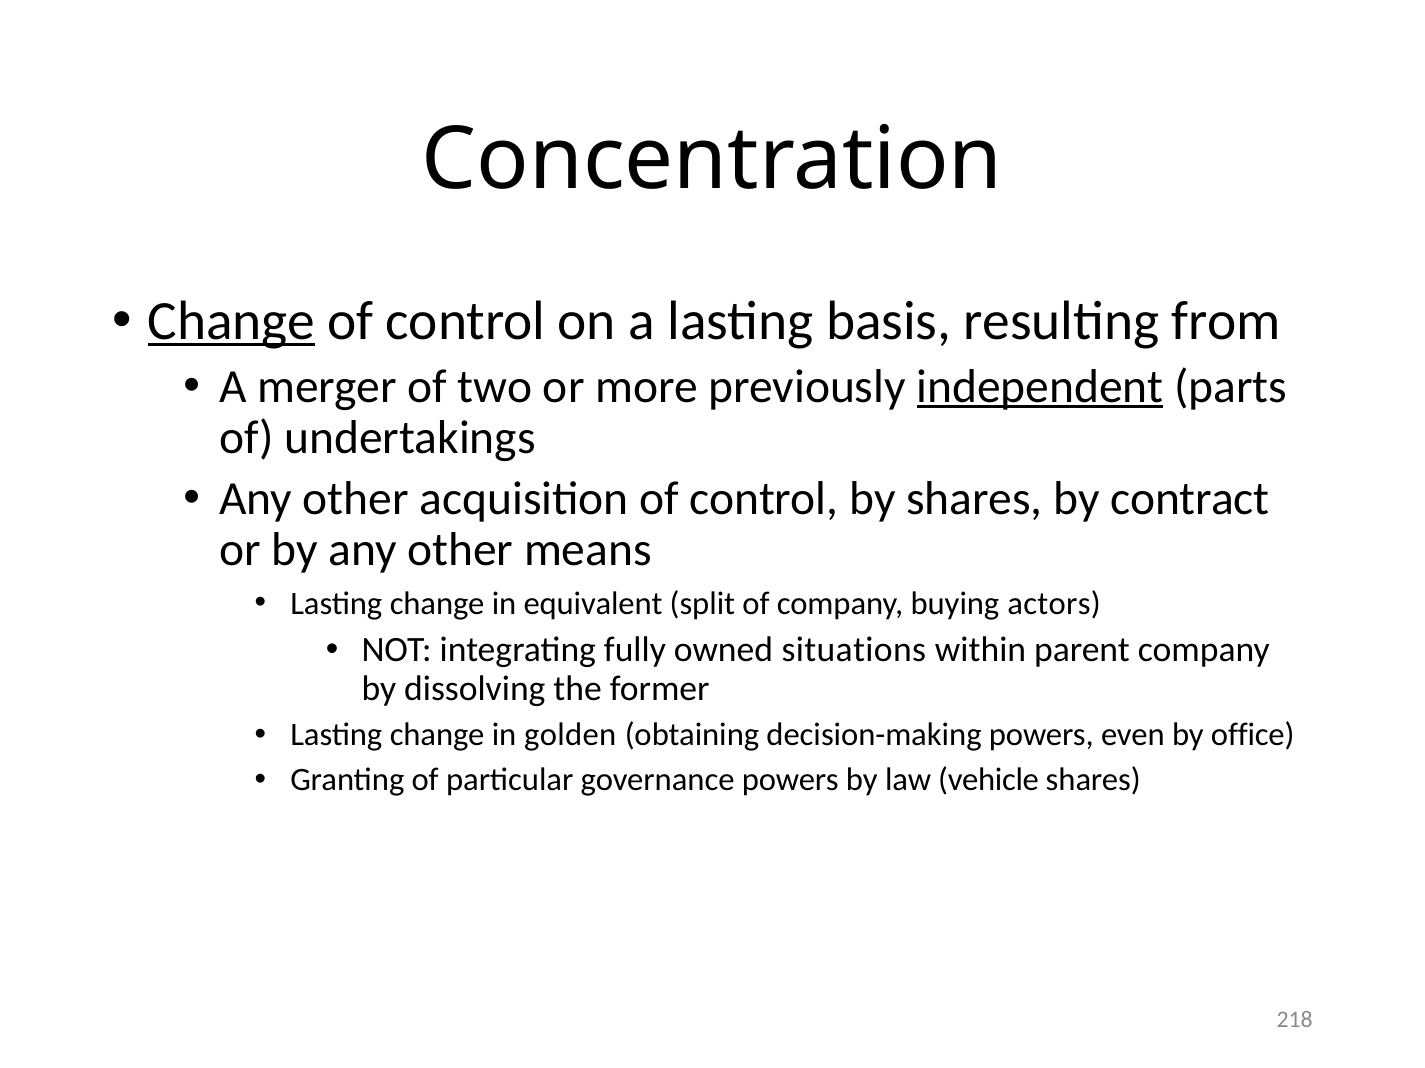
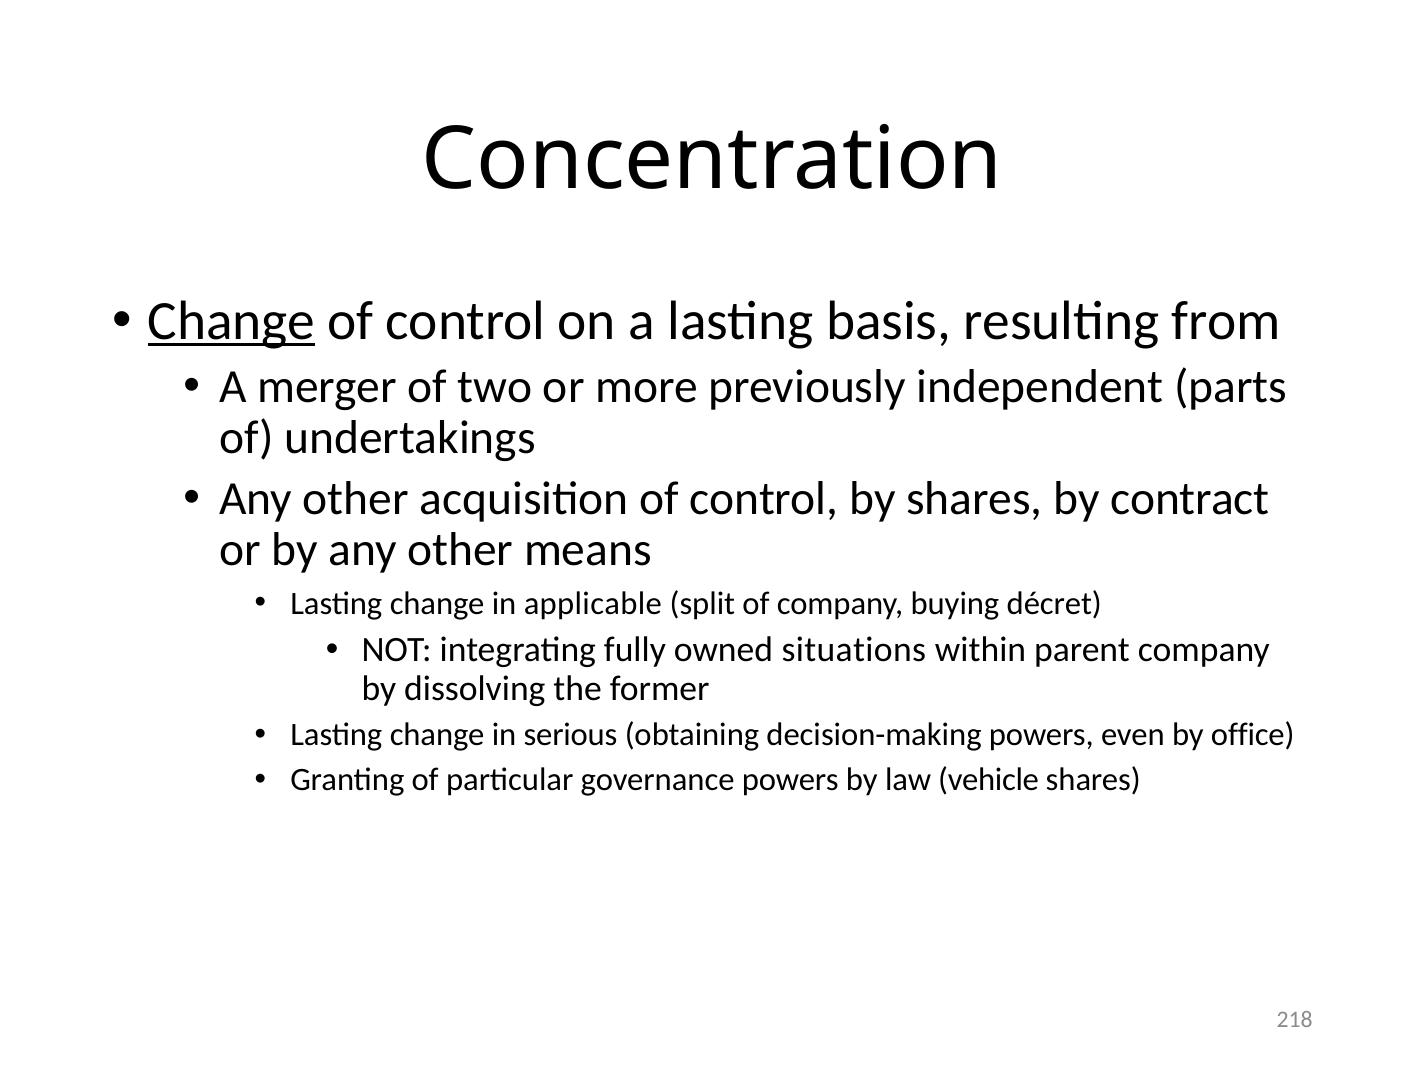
independent underline: present -> none (1040, 387)
equivalent: equivalent -> applicable (593, 604)
actors: actors -> décret (1054, 604)
golden: golden -> serious (571, 736)
